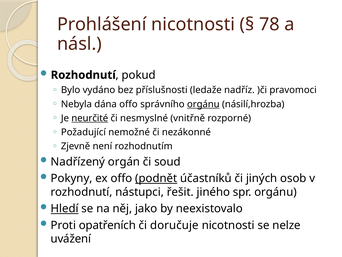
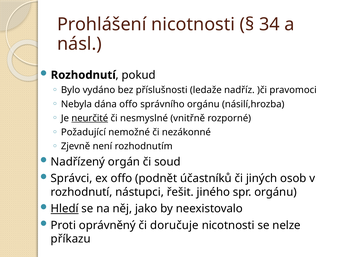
78: 78 -> 34 (269, 24)
orgánu underline: present -> none (203, 104)
Pokyny: Pokyny -> Správci (72, 178)
podnět underline: present -> none (156, 178)
opatřeních: opatřeních -> oprávněný (107, 225)
uvážení: uvážení -> příkazu (71, 238)
